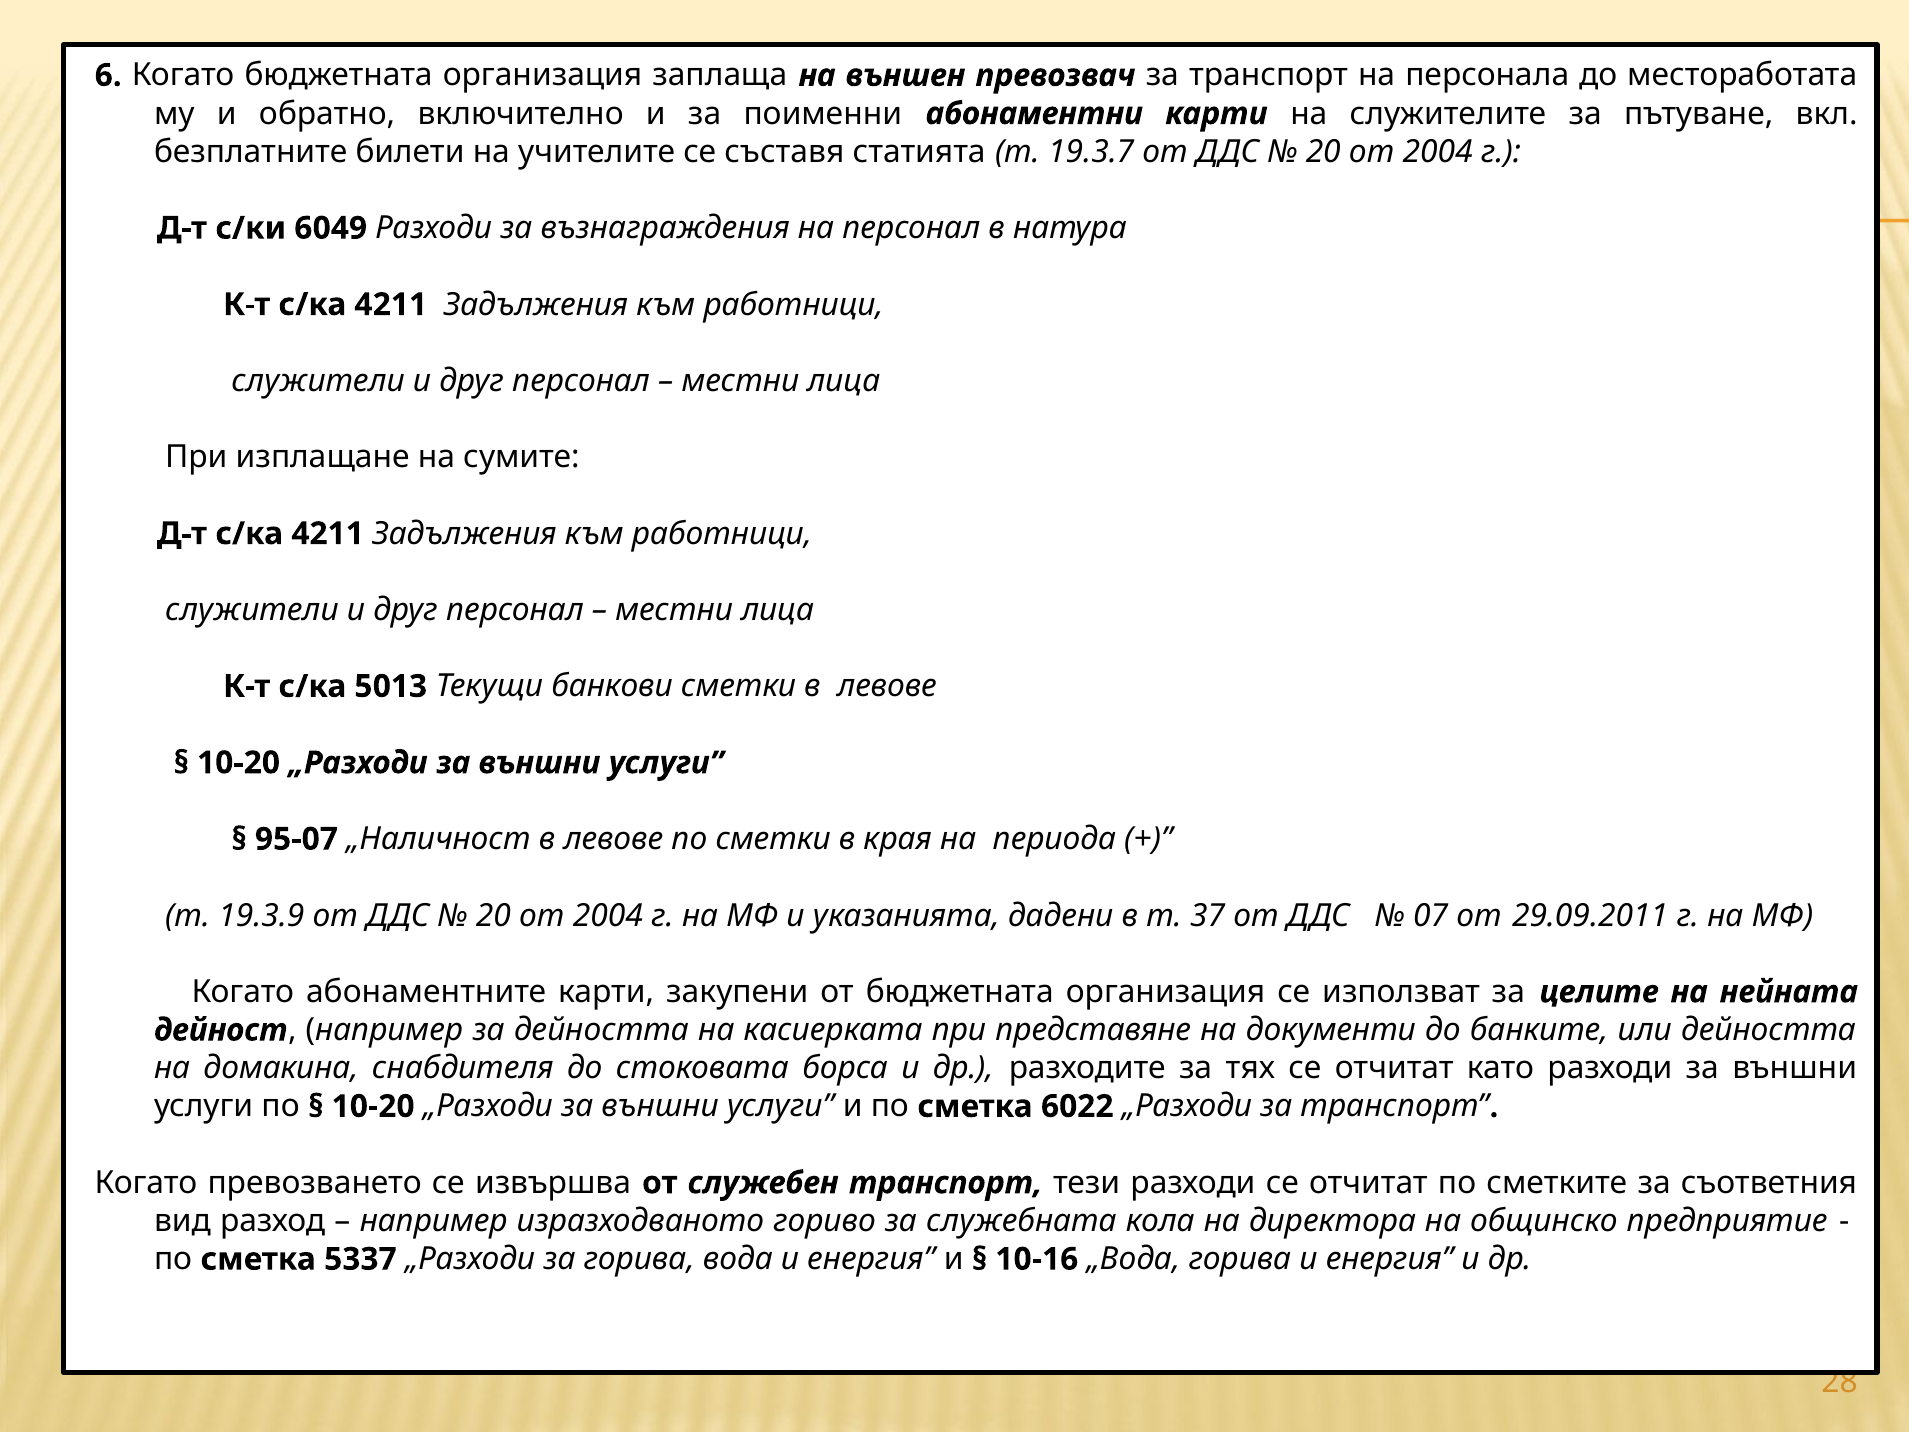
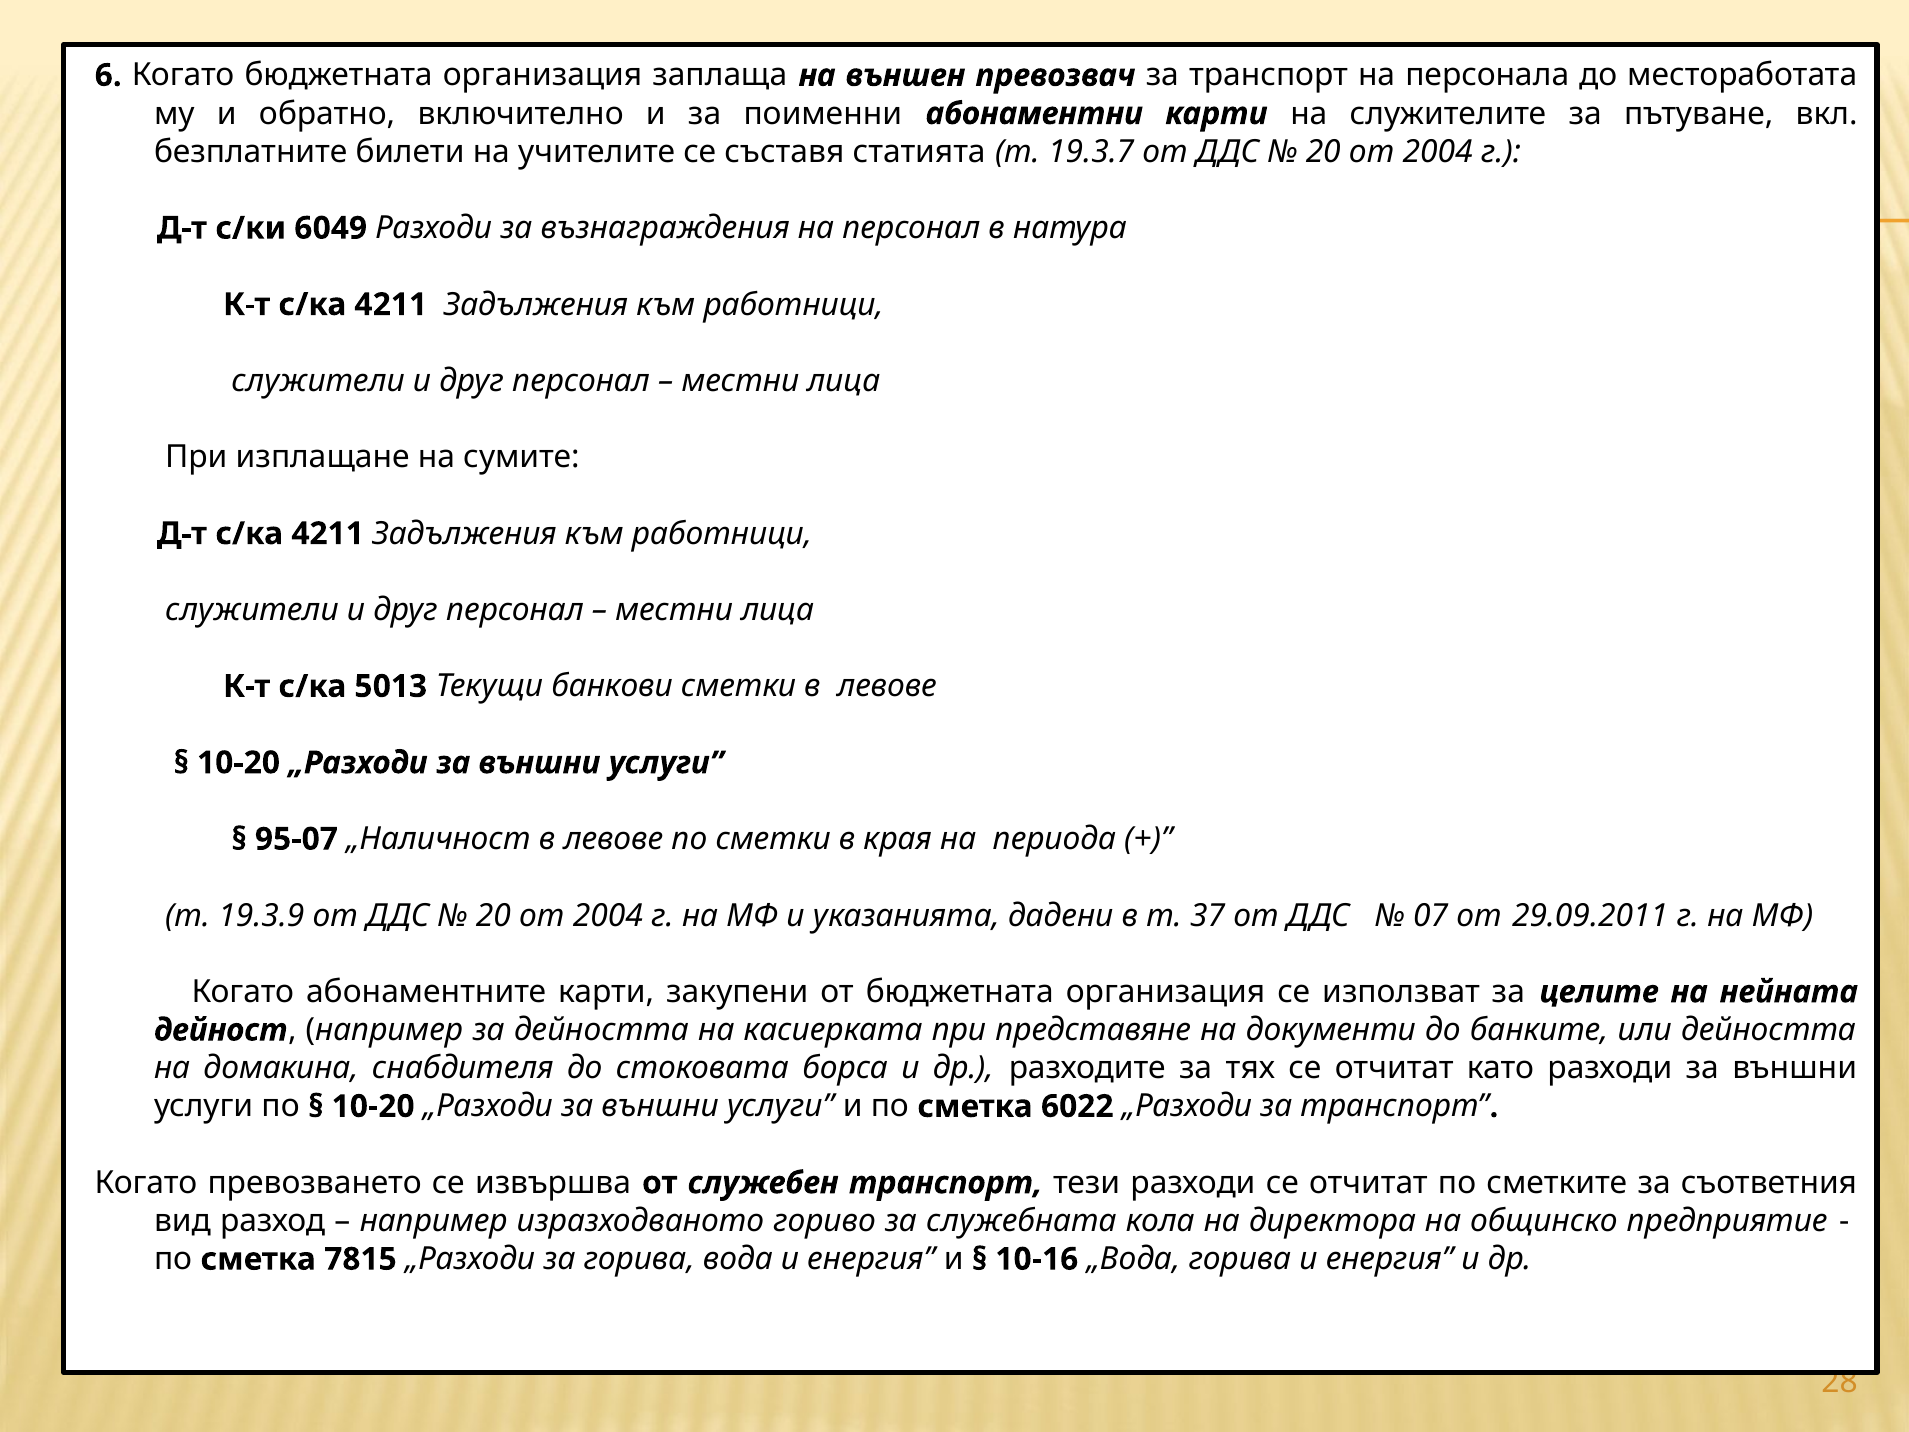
5337: 5337 -> 7815 (360, 1259)
